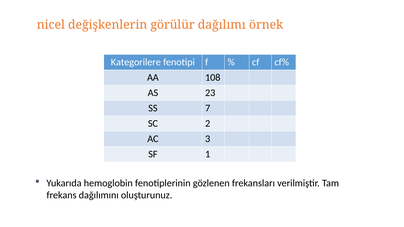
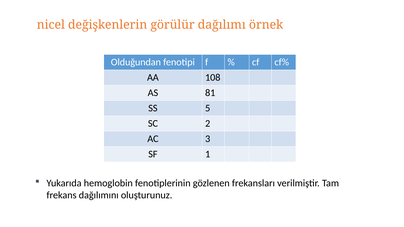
Kategorilere: Kategorilere -> Olduğundan (136, 62)
23: 23 -> 81 (210, 93)
7: 7 -> 5 (208, 108)
